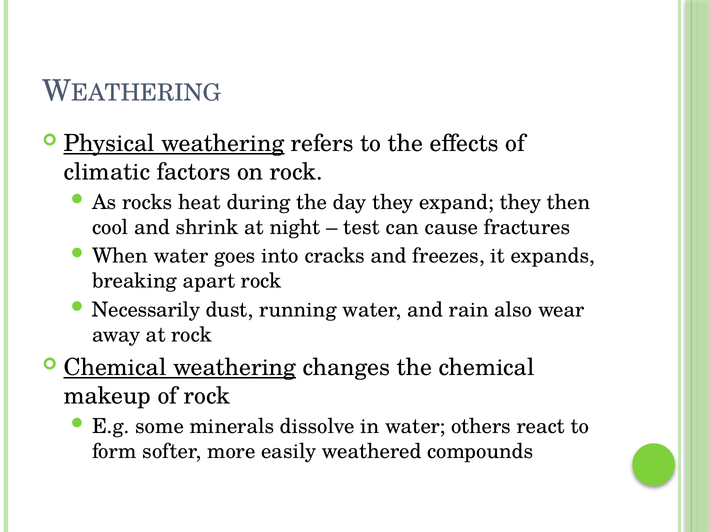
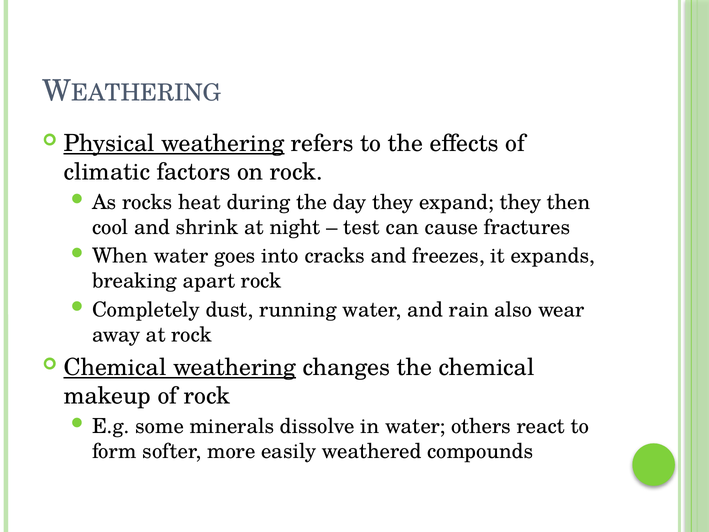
Necessarily: Necessarily -> Completely (146, 310)
